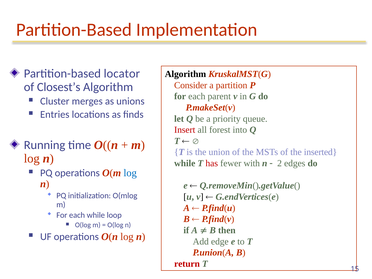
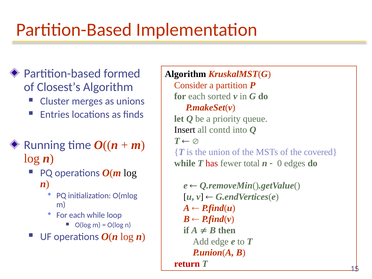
locator: locator -> formed (122, 74)
parent: parent -> sorted (219, 96)
Insert colour: red -> black (185, 130)
forest: forest -> contd (220, 130)
inserted: inserted -> covered (320, 152)
with: with -> total (252, 163)
2: 2 -> 0 (280, 163)
log colour: blue -> black (130, 173)
